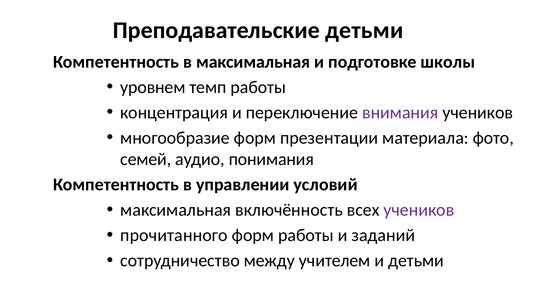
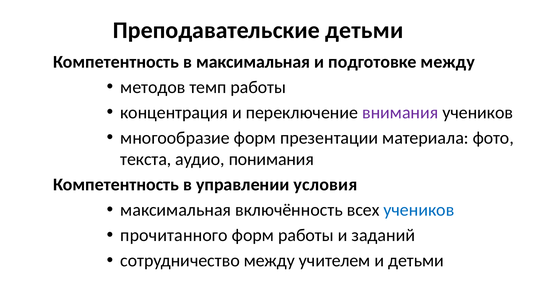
подготовке школы: школы -> между (448, 62)
уровнем: уровнем -> методов (153, 87)
семей: семей -> текста (146, 159)
условий: условий -> условия (325, 185)
учеников colour: purple -> blue (419, 210)
